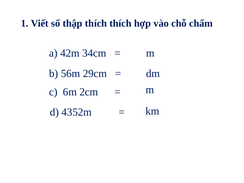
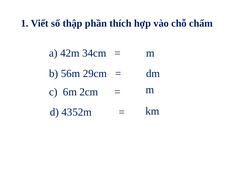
thập thích: thích -> phần (96, 23)
